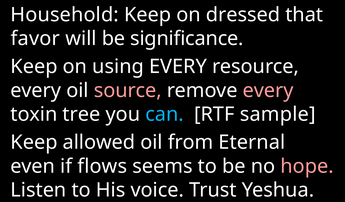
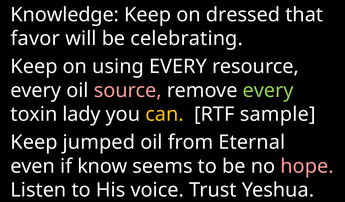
Household: Household -> Knowledge (65, 15)
significance: significance -> celebrating (187, 39)
every colour: pink -> light green (268, 90)
tree: tree -> lady (82, 114)
can colour: light blue -> yellow (164, 114)
allowed: allowed -> jumped (99, 142)
flows: flows -> know (102, 166)
